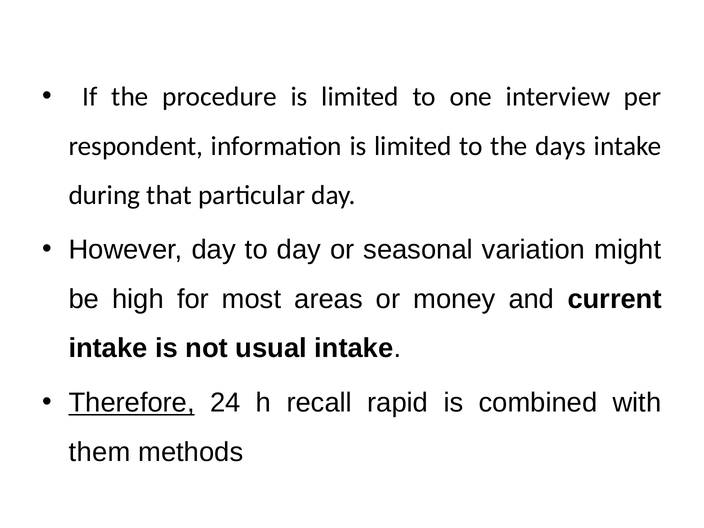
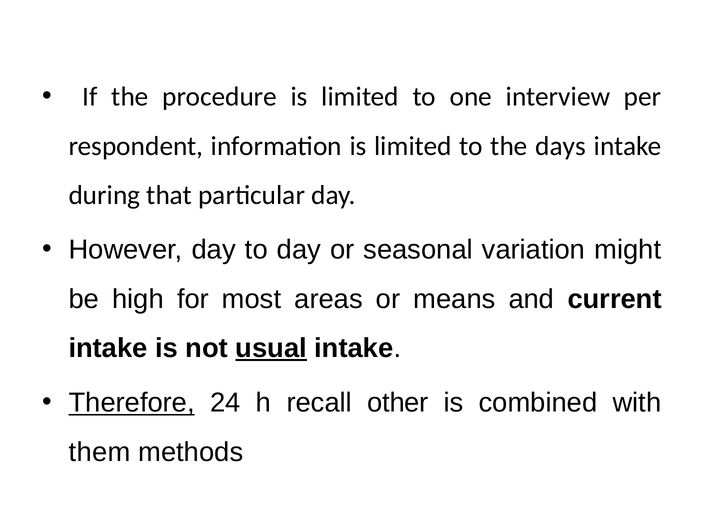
money: money -> means (454, 299)
usual underline: none -> present (271, 348)
rapid: rapid -> other (398, 403)
